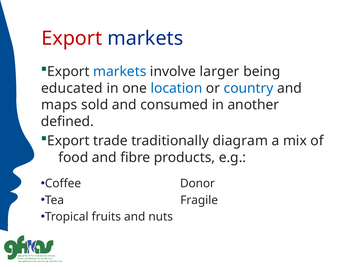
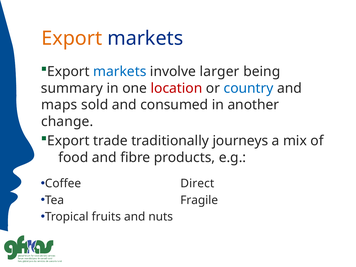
Export colour: red -> orange (72, 38)
educated: educated -> summary (72, 88)
location colour: blue -> red (176, 88)
defined: defined -> change (67, 122)
diagram: diagram -> journeys (240, 141)
Donor: Donor -> Direct (197, 184)
